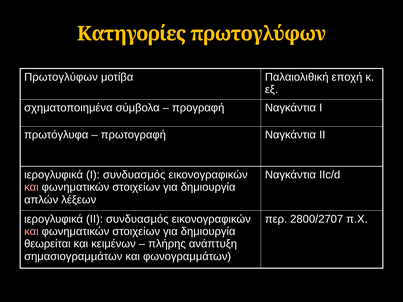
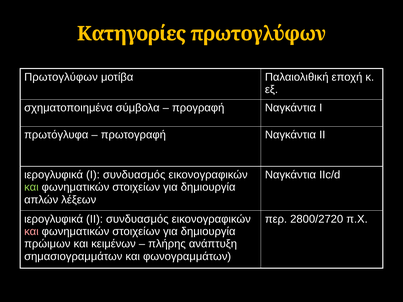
και colour: pink -> light green (31, 187)
2800/2707: 2800/2707 -> 2800/2720 (317, 219)
θεωρείται: θεωρείται -> πρώιμων (47, 244)
